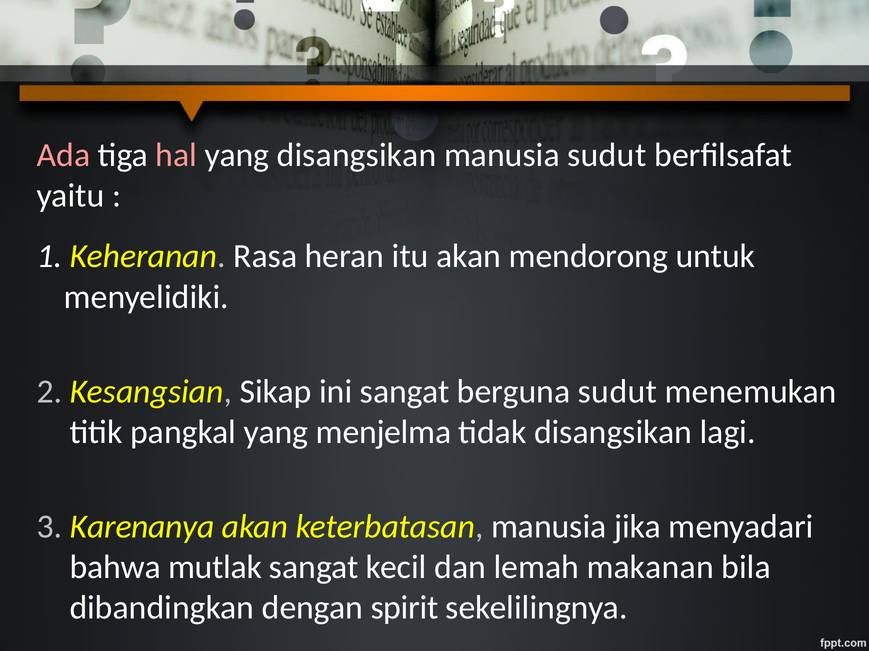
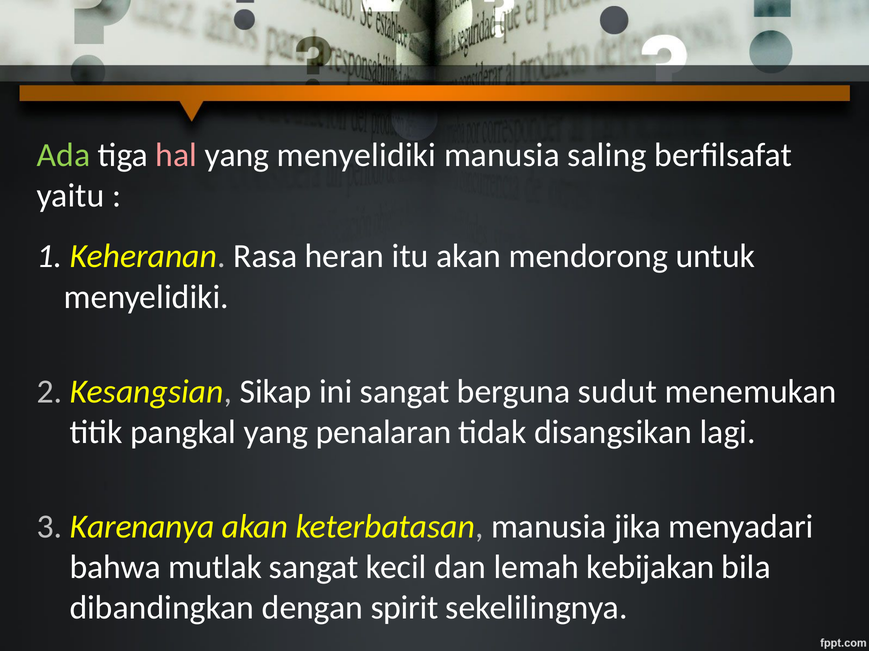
Ada colour: pink -> light green (64, 155)
yang disangsikan: disangsikan -> menyelidiki (357, 155)
manusia sudut: sudut -> saling (607, 155)
menjelma: menjelma -> penalaran (384, 432)
makanan: makanan -> kebijakan (650, 568)
